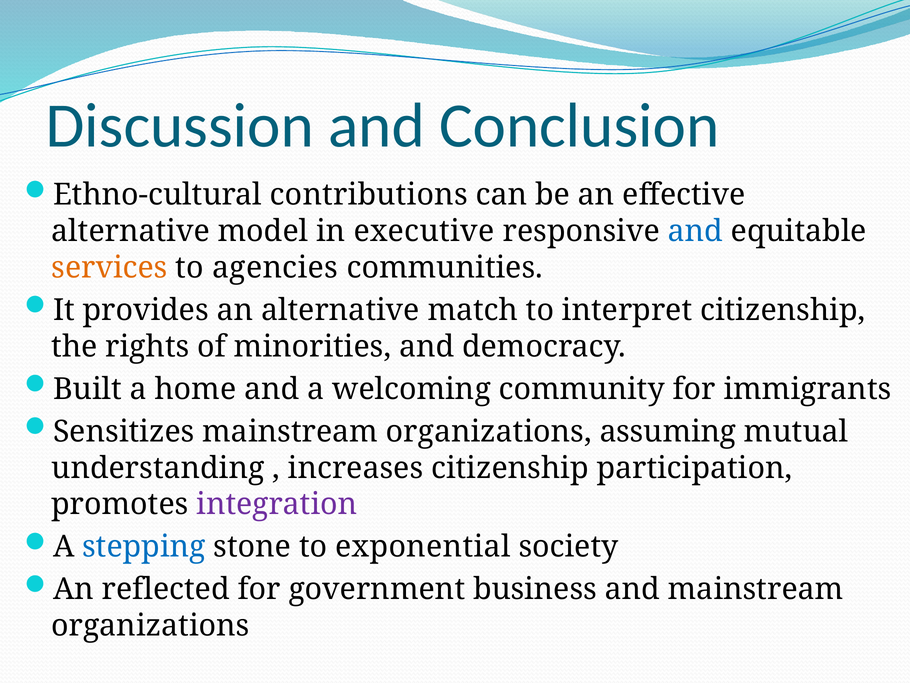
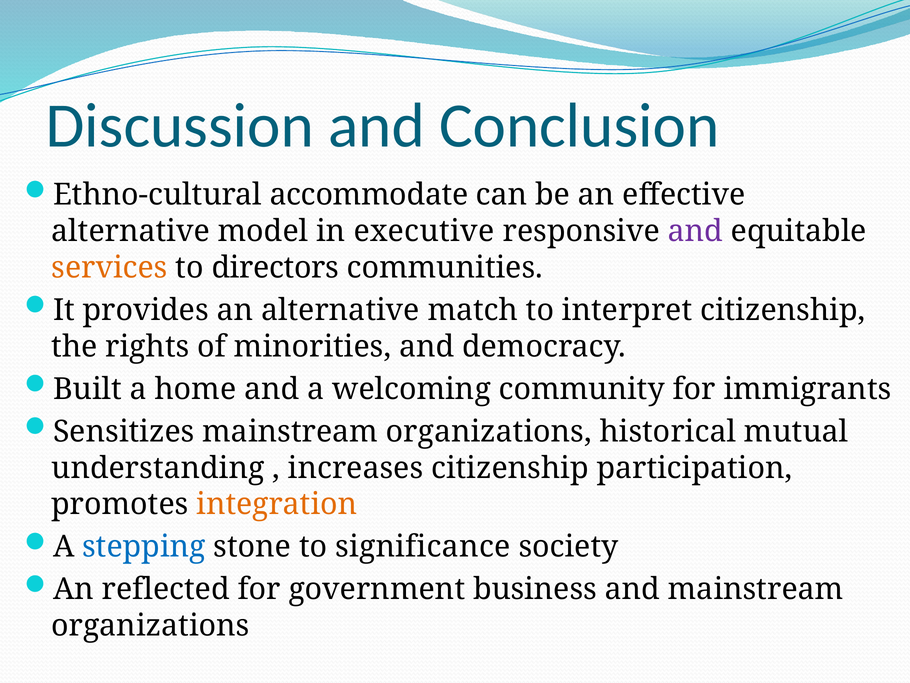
contributions: contributions -> accommodate (369, 195)
and colour: blue -> purple (695, 231)
agencies: agencies -> directors (275, 268)
assuming: assuming -> historical (668, 431)
integration colour: purple -> orange (277, 504)
exponential: exponential -> significance (423, 547)
